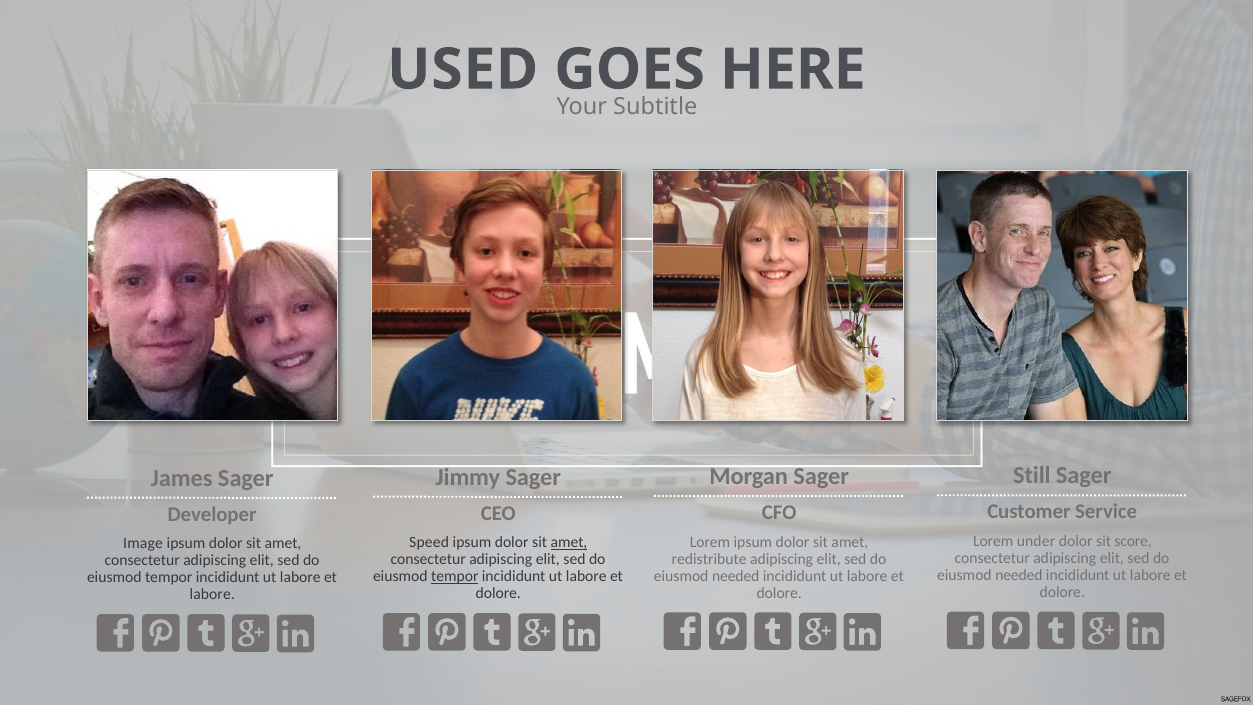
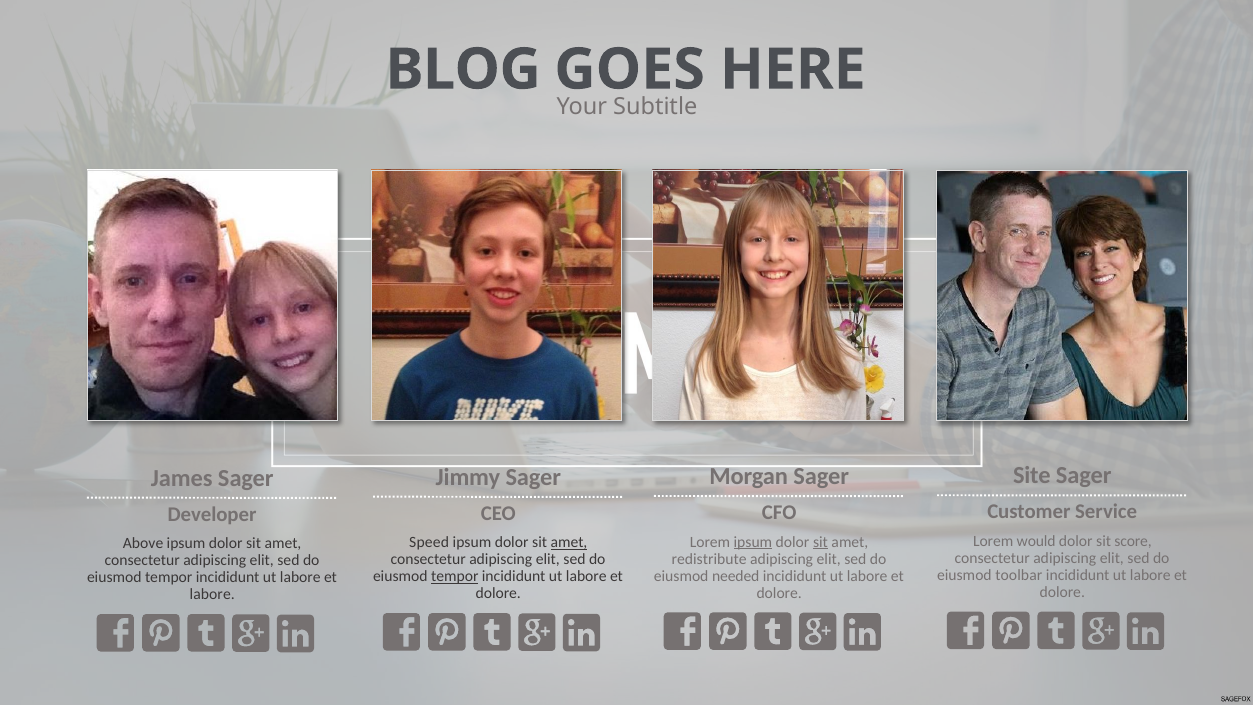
USED: USED -> BLOG (463, 70)
Still: Still -> Site (1032, 476)
under: under -> would (1036, 541)
ipsum underline: none -> present (753, 542)
sit underline: none -> present (821, 542)
Image: Image -> Above (143, 544)
needed: needed -> toolbar (1019, 575)
